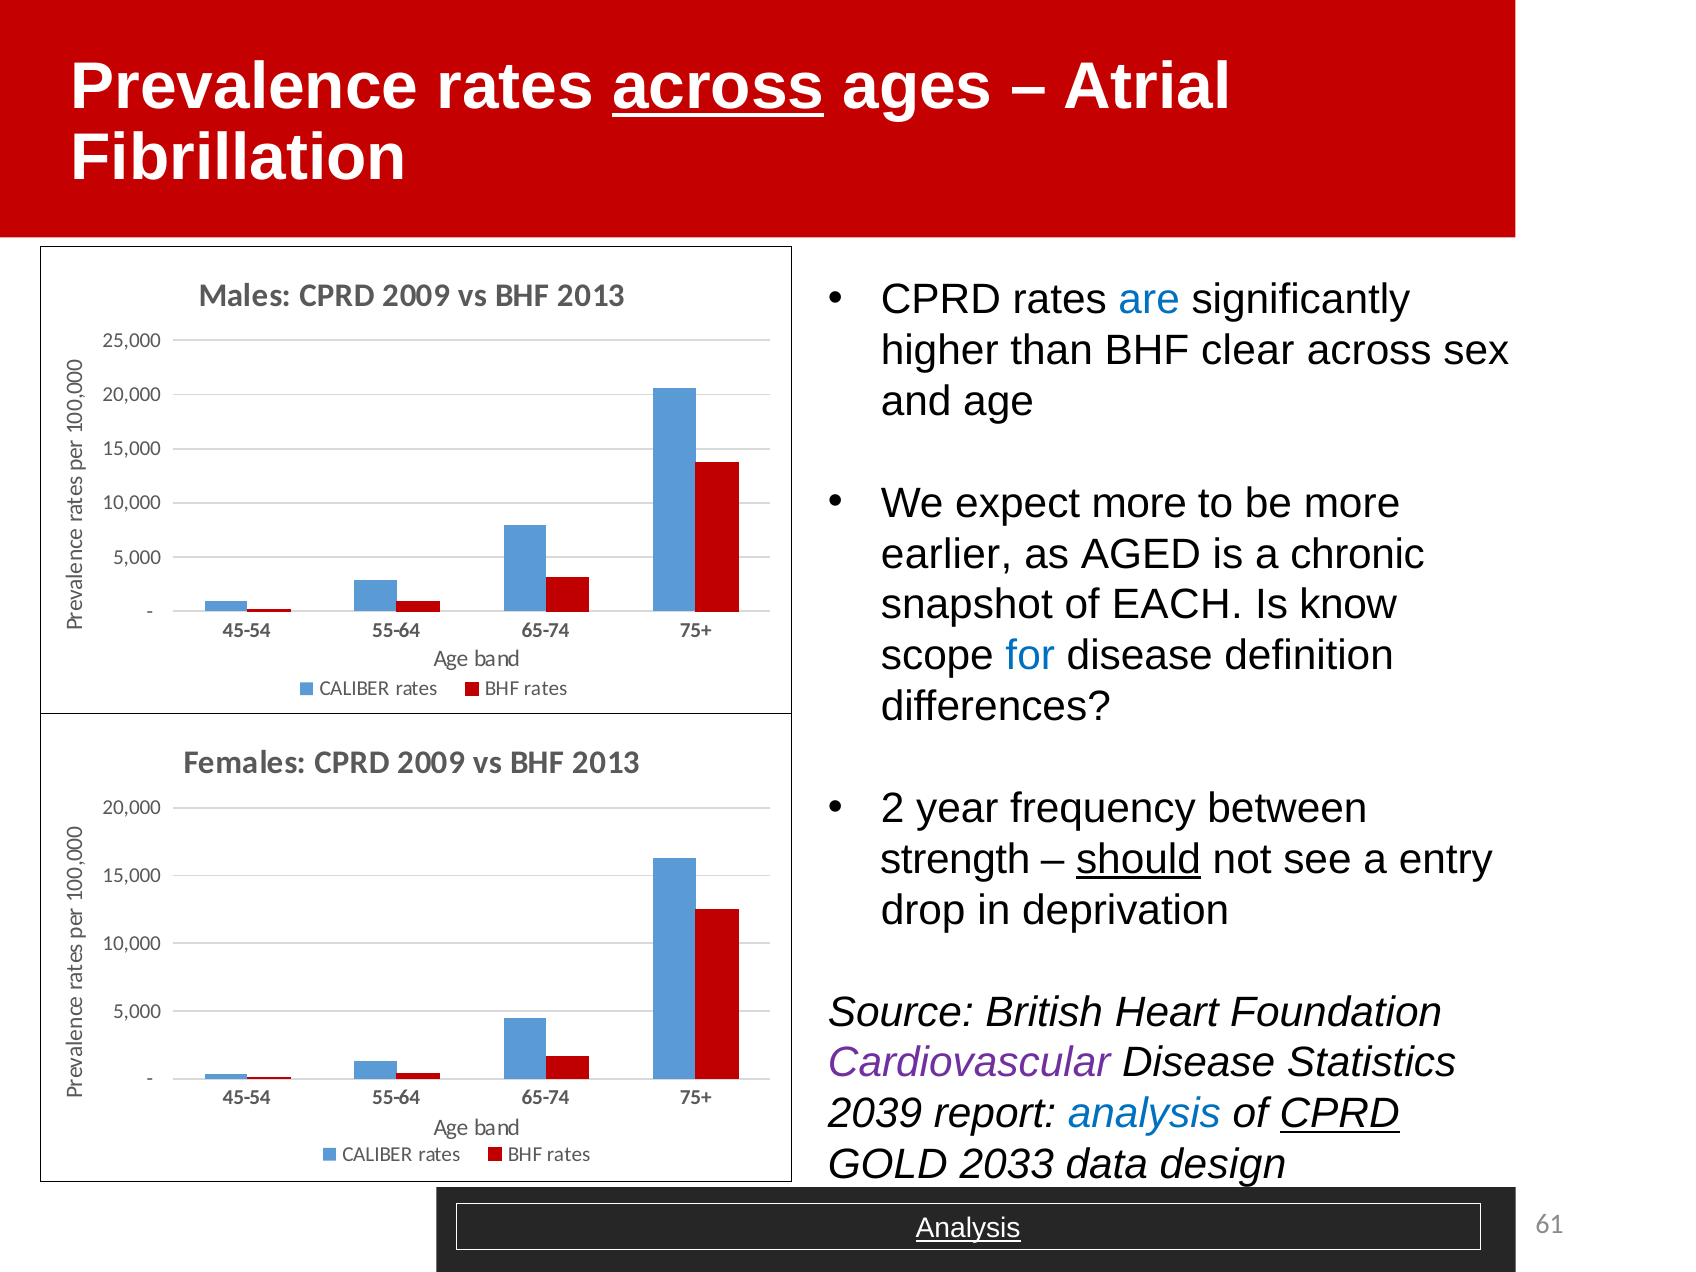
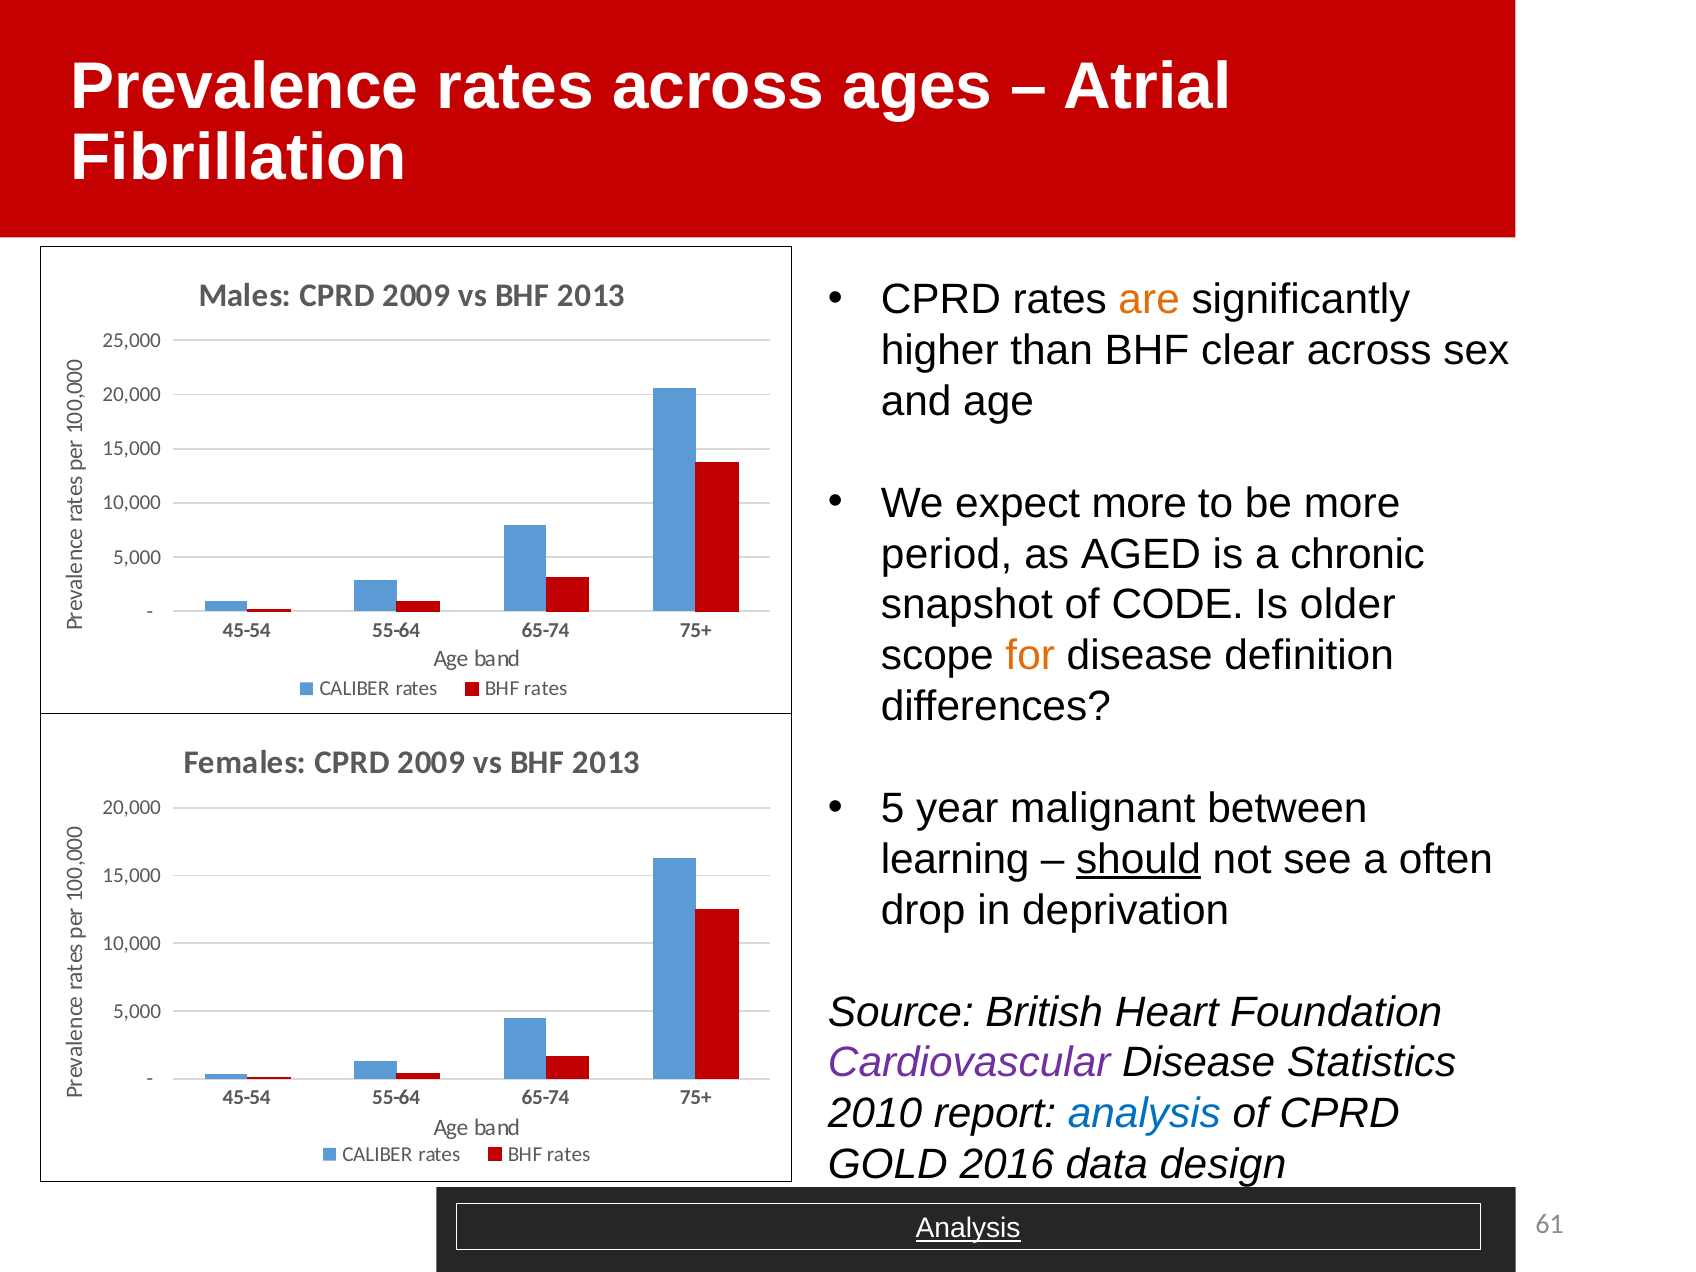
across underline: present -> none (718, 86)
are colour: blue -> orange (1149, 300)
earlier: earlier -> period (947, 554)
EACH: EACH -> CODE (1178, 605)
know: know -> older (1348, 605)
for colour: blue -> orange (1030, 656)
2: 2 -> 5 (893, 809)
frequency: frequency -> malignant (1103, 809)
strength: strength -> learning (955, 859)
entry: entry -> often (1446, 859)
2039: 2039 -> 2010 (875, 1114)
CPRD underline: present -> none (1340, 1114)
2033: 2033 -> 2016 (1007, 1165)
